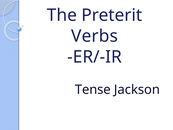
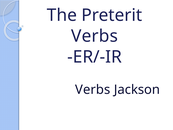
Tense: Tense -> Verbs (93, 89)
